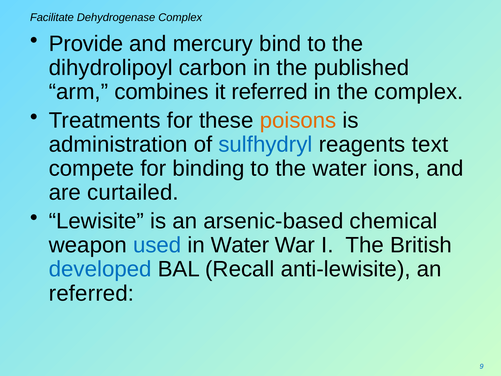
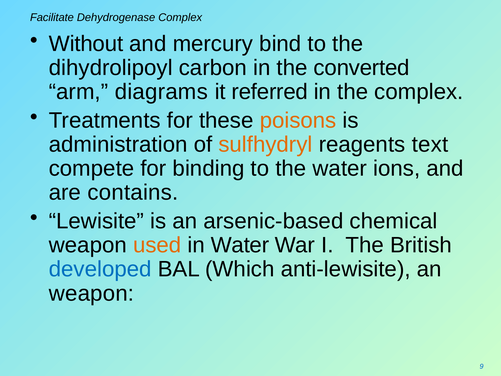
Provide: Provide -> Without (86, 44)
published: published -> converted (362, 68)
combines: combines -> diagrams (161, 92)
sulfhydryl colour: blue -> orange (265, 144)
curtailed: curtailed -> contains (133, 192)
used colour: blue -> orange (157, 245)
Recall: Recall -> Which (240, 269)
referred: referred -> weapon (91, 293)
